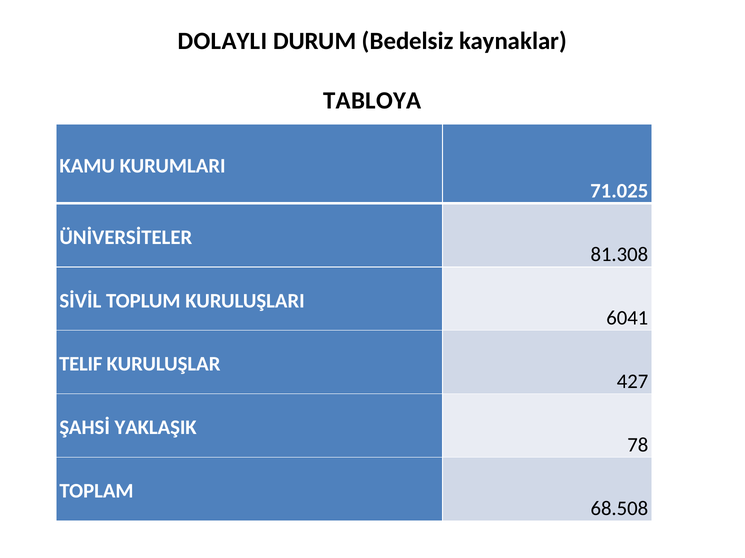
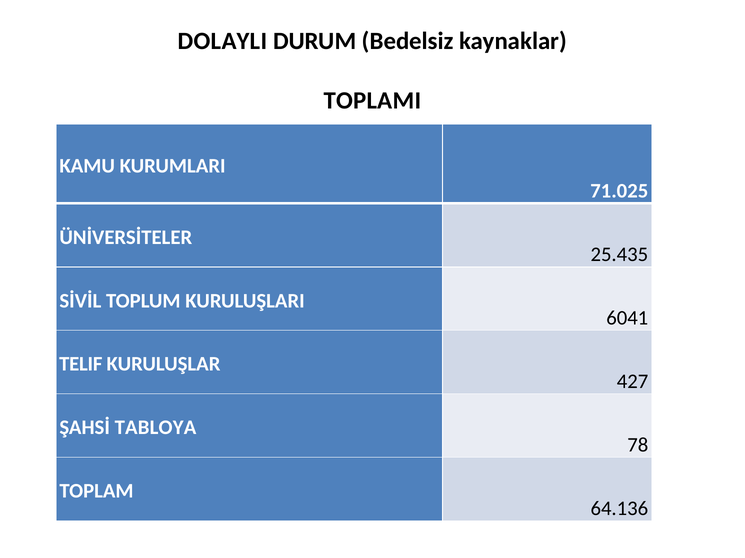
TABLOYA: TABLOYA -> TOPLAMI (372, 100)
81.308: 81.308 -> 25.435 (619, 255)
YAKLAŞIK: YAKLAŞIK -> TABLOYA (155, 428)
68.508: 68.508 -> 64.136 (619, 509)
